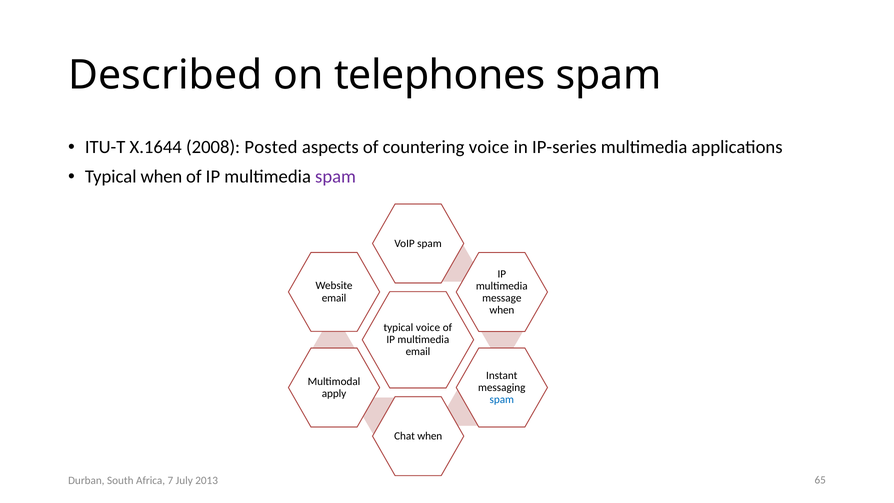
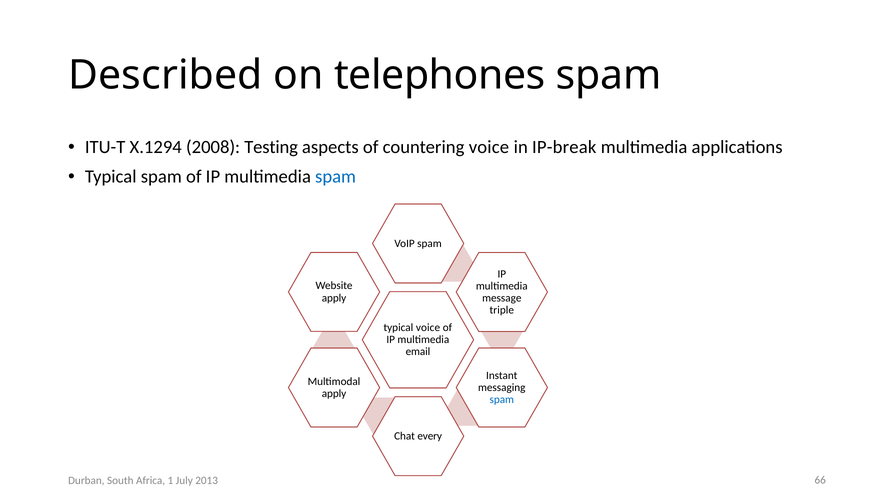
X.1644: X.1644 -> X.1294 (156, 147)
Posted: Posted -> Testing (271, 147)
IP-series: IP-series -> IP-break (564, 147)
Typical when: when -> spam (161, 177)
spam colour: purple -> blue (336, 177)
email: email -> apply (334, 298)
when: when -> triple (502, 310)
when: when -> every (430, 436)
7: 7 -> 1 (170, 480)
65: 65 -> 66 (820, 480)
